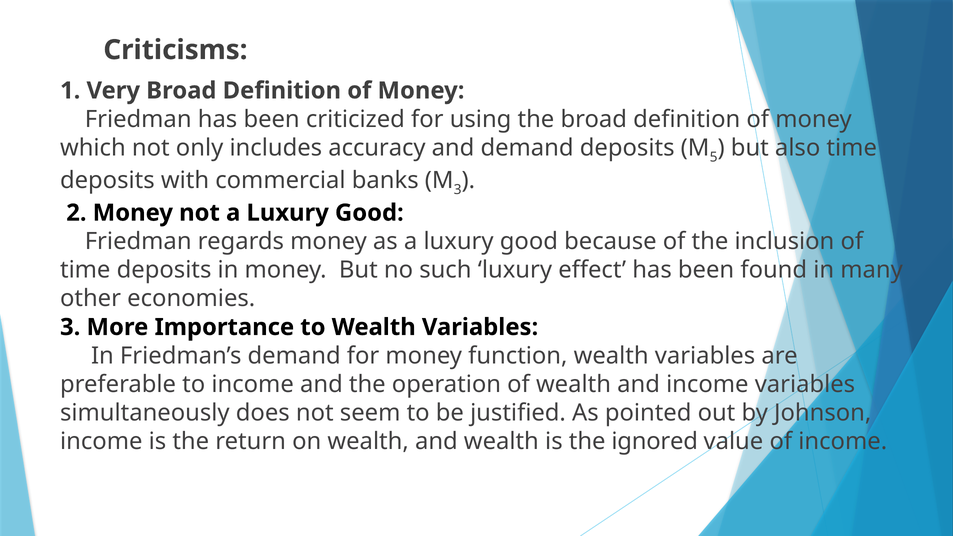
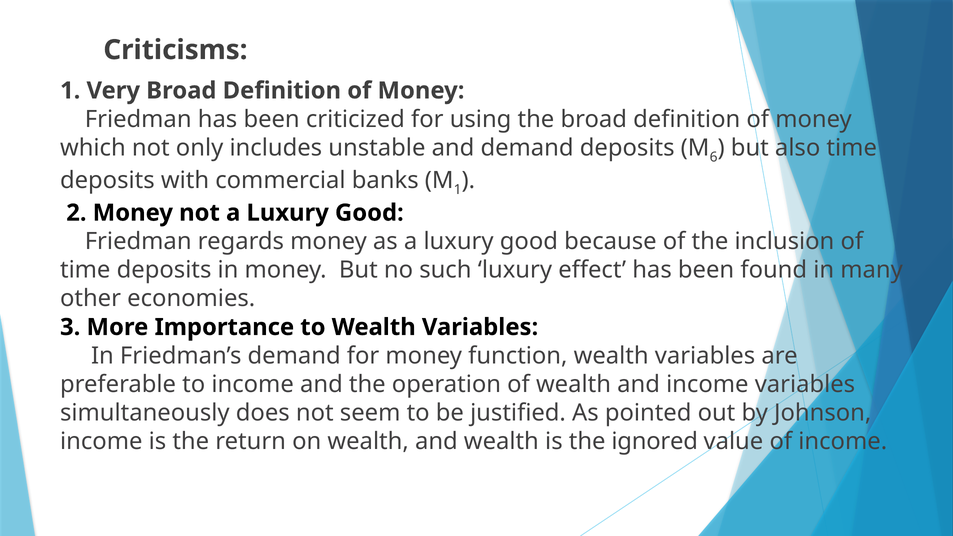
accuracy: accuracy -> unstable (377, 148)
5: 5 -> 6 (714, 157)
3: 3 -> 1 (458, 190)
